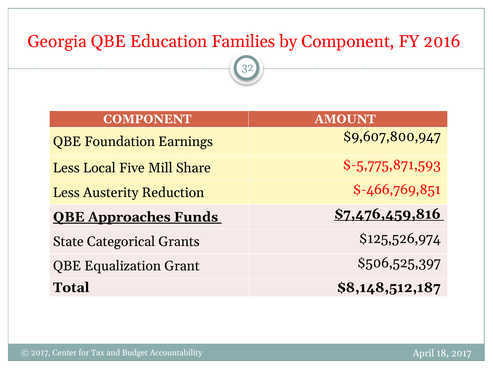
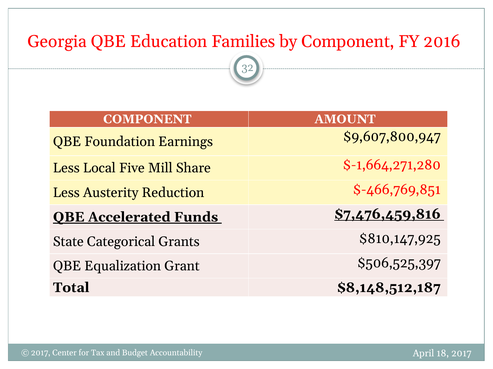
$-5,775,871,593: $-5,775,871,593 -> $-1,664,271,280 (392, 165)
Approaches: Approaches -> Accelerated (129, 217)
$125,526,974: $125,526,974 -> $810,147,925 (400, 239)
